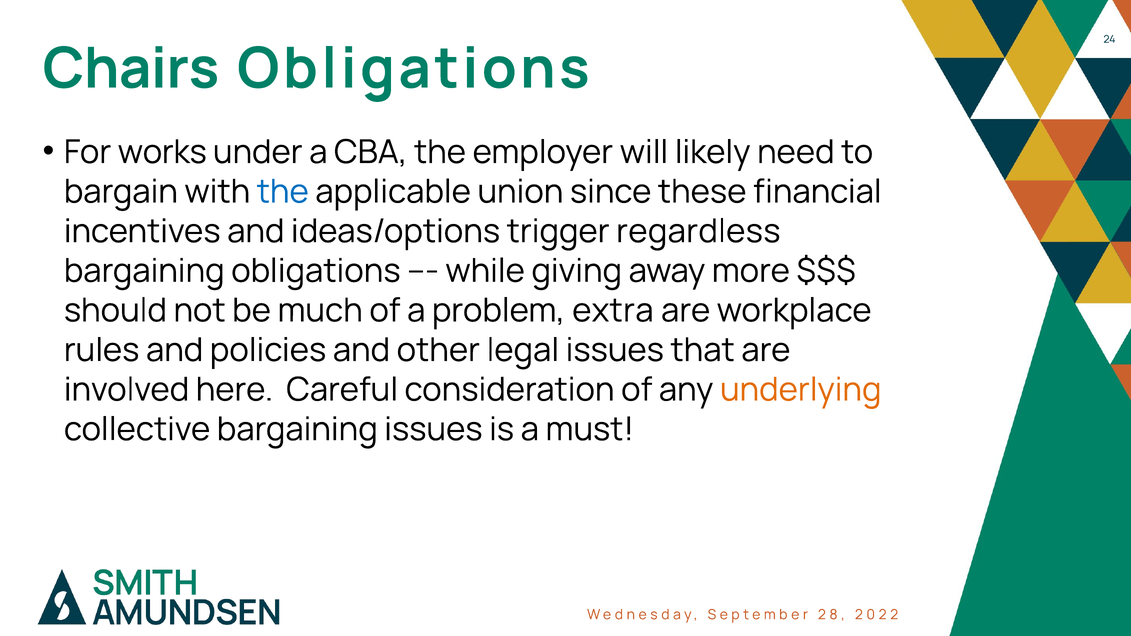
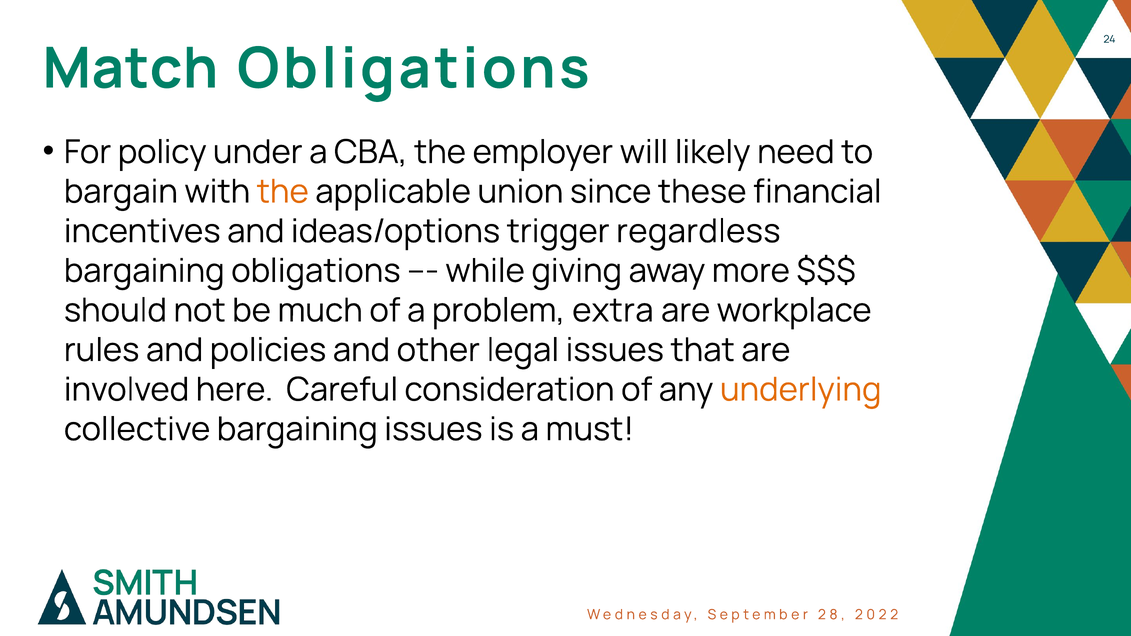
Chairs: Chairs -> Match (130, 69)
works: works -> policy (162, 152)
the colour: blue -> orange (283, 192)
